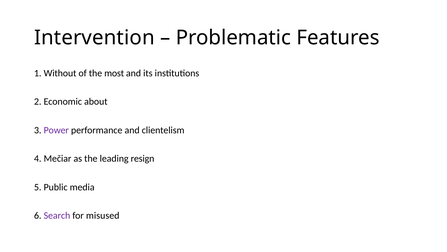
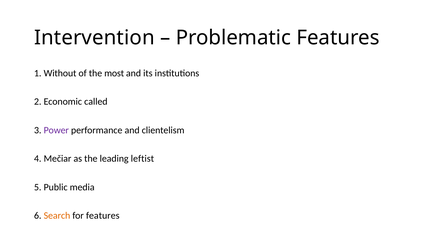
about: about -> called (96, 101)
resign: resign -> leftist (142, 158)
Search colour: purple -> orange (57, 215)
for misused: misused -> features (103, 215)
